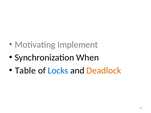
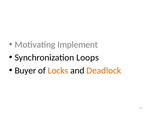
When: When -> Loops (88, 58)
Table: Table -> Buyer (25, 71)
Locks colour: blue -> orange (58, 71)
